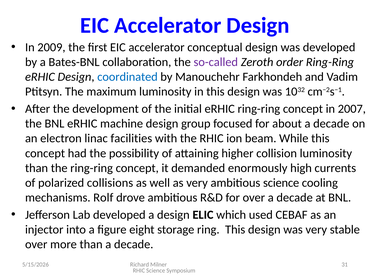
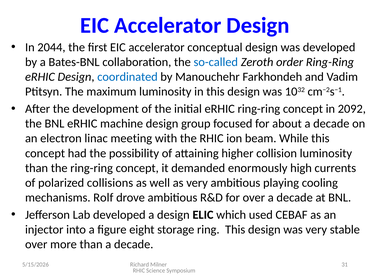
2009: 2009 -> 2044 (51, 47)
so-called colour: purple -> blue (216, 62)
2007: 2007 -> 2092 (352, 109)
facilities: facilities -> meeting (131, 139)
ambitious science: science -> playing (281, 183)
